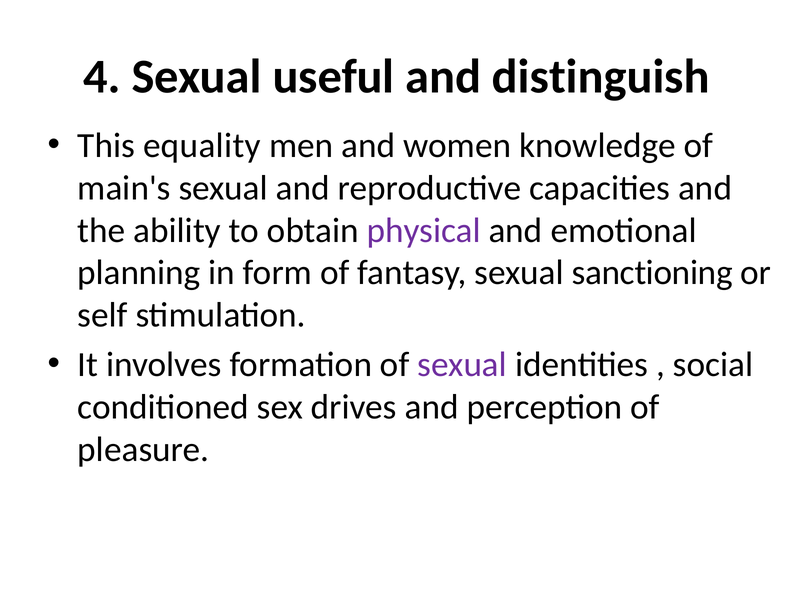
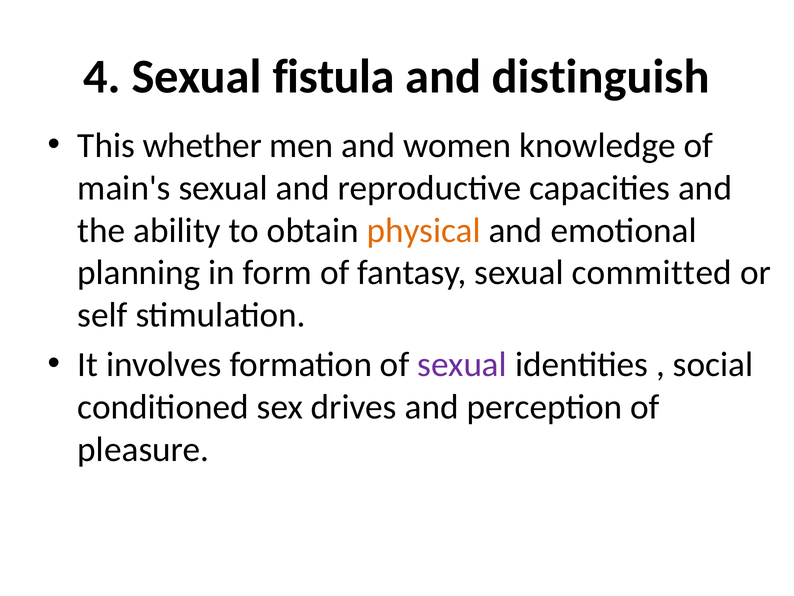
useful: useful -> fistula (334, 77)
equality: equality -> whether (202, 145)
physical colour: purple -> orange (424, 230)
sanctioning: sanctioning -> committed (652, 273)
